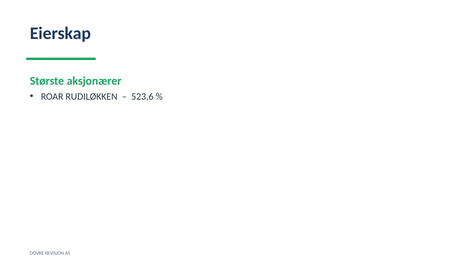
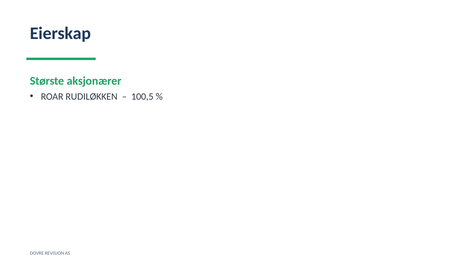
523,6: 523,6 -> 100,5 (142, 96)
